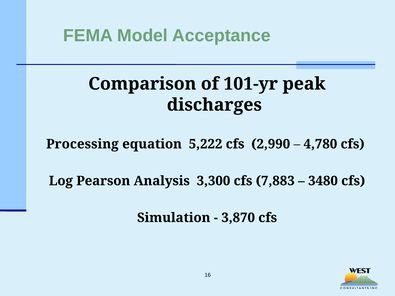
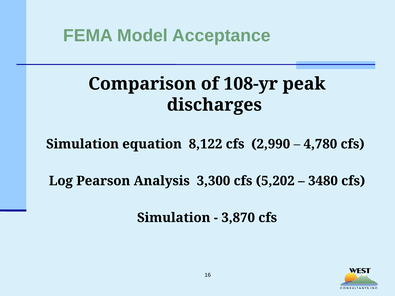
101-yr: 101-yr -> 108-yr (251, 84)
Processing: Processing -> Simulation (82, 144)
5,222: 5,222 -> 8,122 (206, 144)
7,883: 7,883 -> 5,202 (275, 181)
